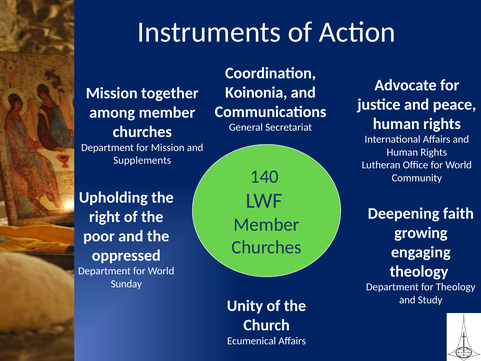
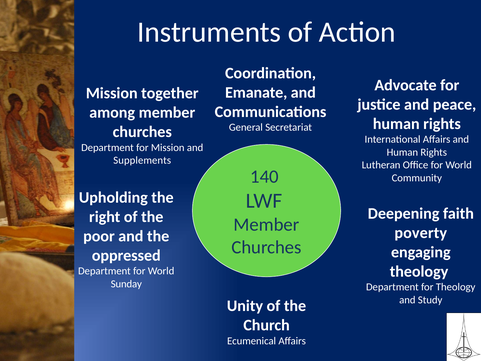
Koinonia: Koinonia -> Emanate (256, 92)
growing: growing -> poverty (421, 233)
